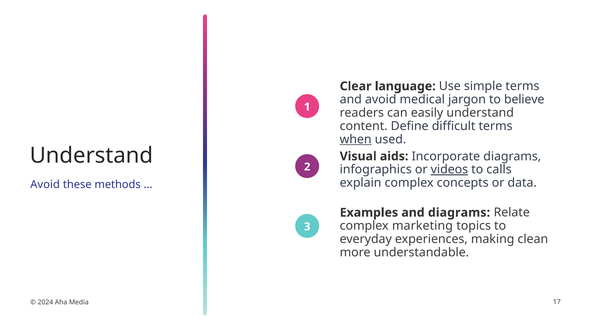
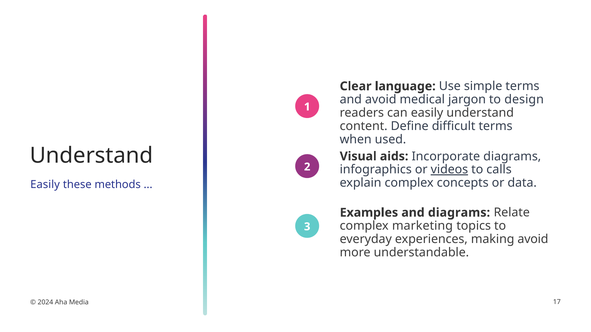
believe: believe -> design (524, 100)
when underline: present -> none (356, 140)
Avoid: Avoid -> Easily (45, 185)
making clean: clean -> avoid (533, 239)
